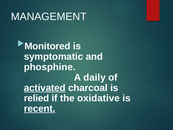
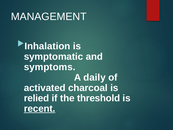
Monitored: Monitored -> Inhalation (47, 46)
phosphine: phosphine -> symptoms (50, 67)
activated underline: present -> none (45, 88)
oxidative: oxidative -> threshold (99, 98)
